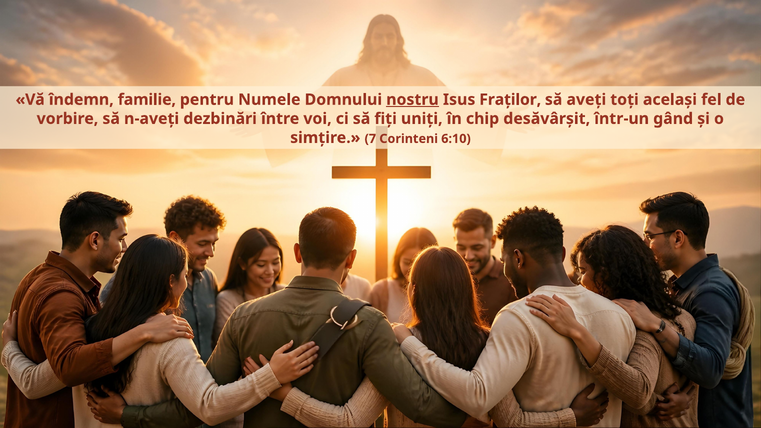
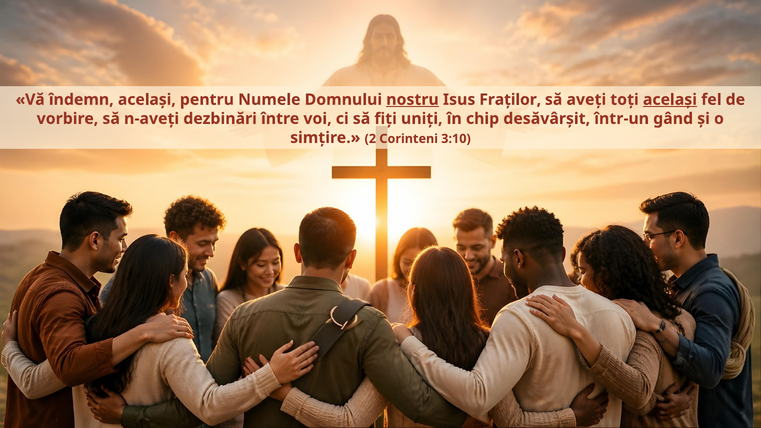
îndemn familie: familie -> același (147, 100)
același underline: none -> present (670, 100)
7: 7 -> 2 (370, 139)
6:10: 6:10 -> 3:10 (456, 139)
